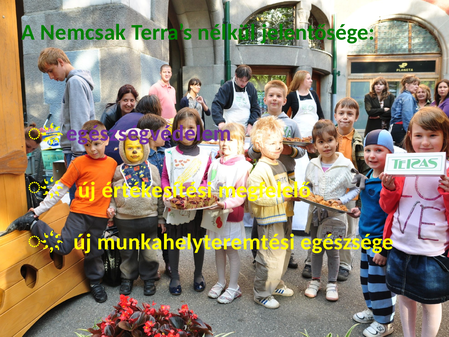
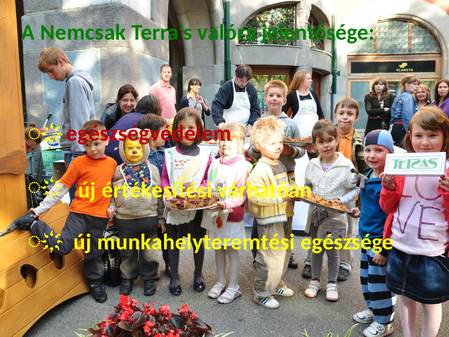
nélkül: nélkül -> valóra (227, 32)
egészségvédelem colour: purple -> red (149, 133)
megfelelő: megfelelő -> várhatóan (265, 190)
